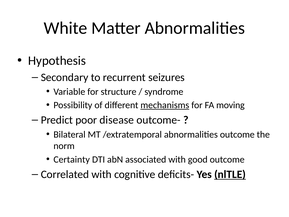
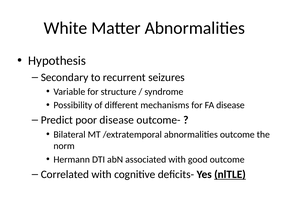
mechanisms underline: present -> none (165, 105)
FA moving: moving -> disease (230, 105)
Certainty: Certainty -> Hermann (72, 159)
